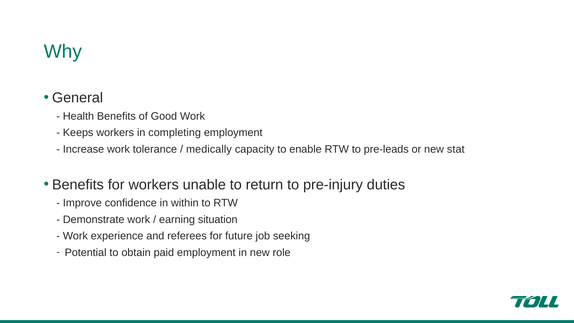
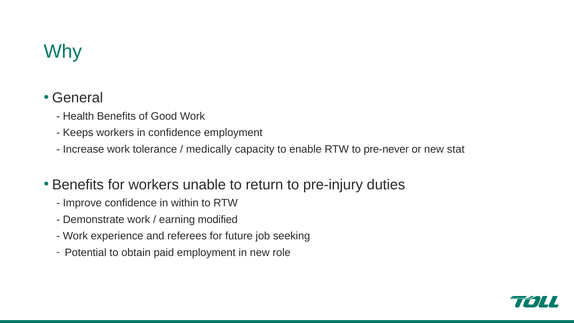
in completing: completing -> confidence (175, 133)
pre-leads: pre-leads -> pre-never (386, 149)
situation: situation -> modified (218, 219)
